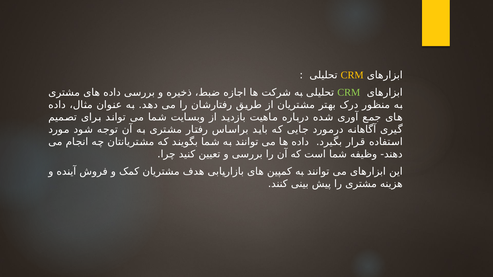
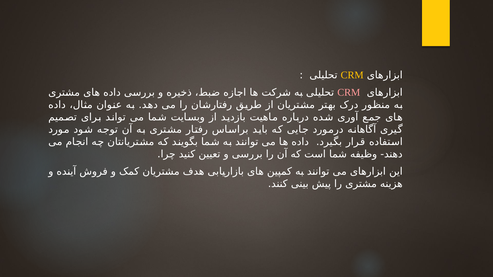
CRM colour: light green -> pink (349, 93)
